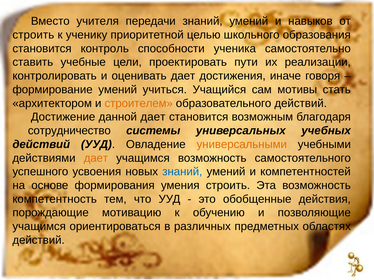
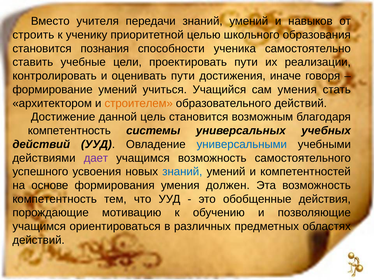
контроль: контроль -> познания (105, 49)
оценивать дает: дает -> пути (183, 76)
сам мотивы: мотивы -> умения (297, 90)
данной дает: дает -> цель (153, 117)
сотрудничество: сотрудничество -> компетентность (69, 131)
универсальными colour: orange -> blue (242, 145)
дает colour: orange -> purple (96, 158)
умения строить: строить -> должен (228, 186)
